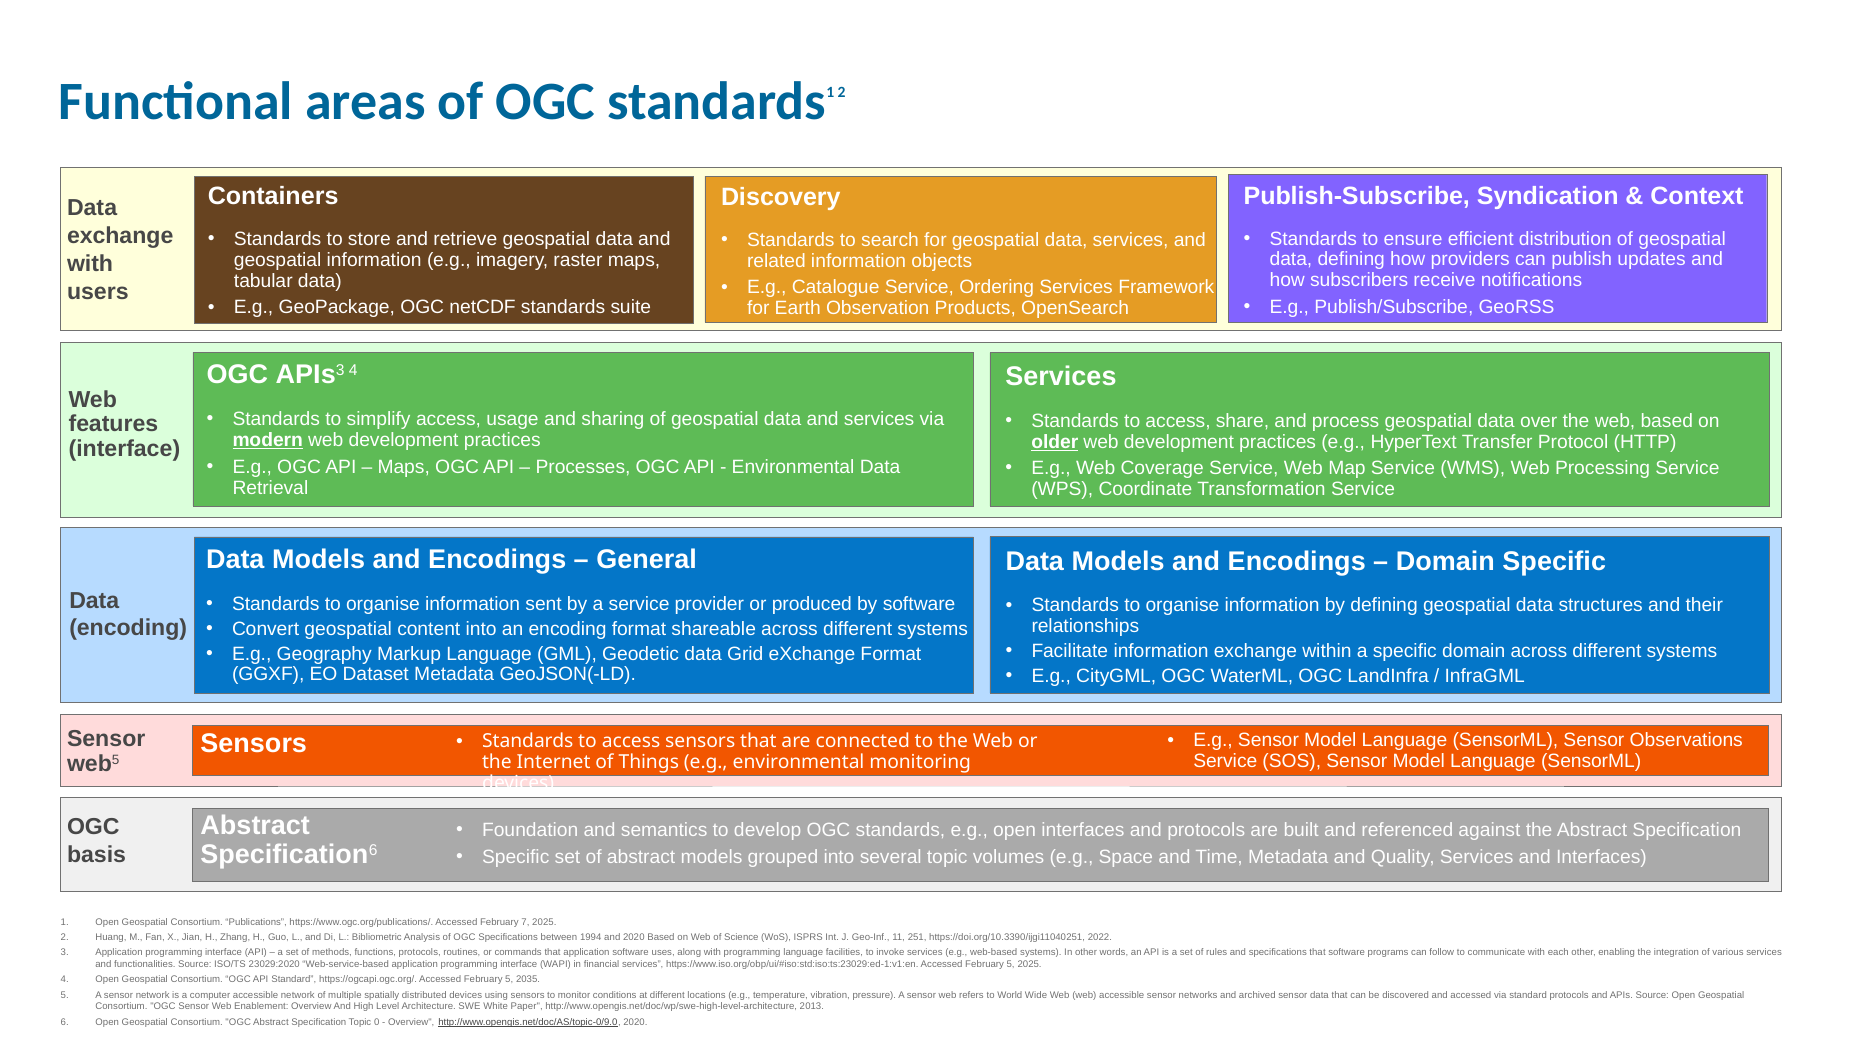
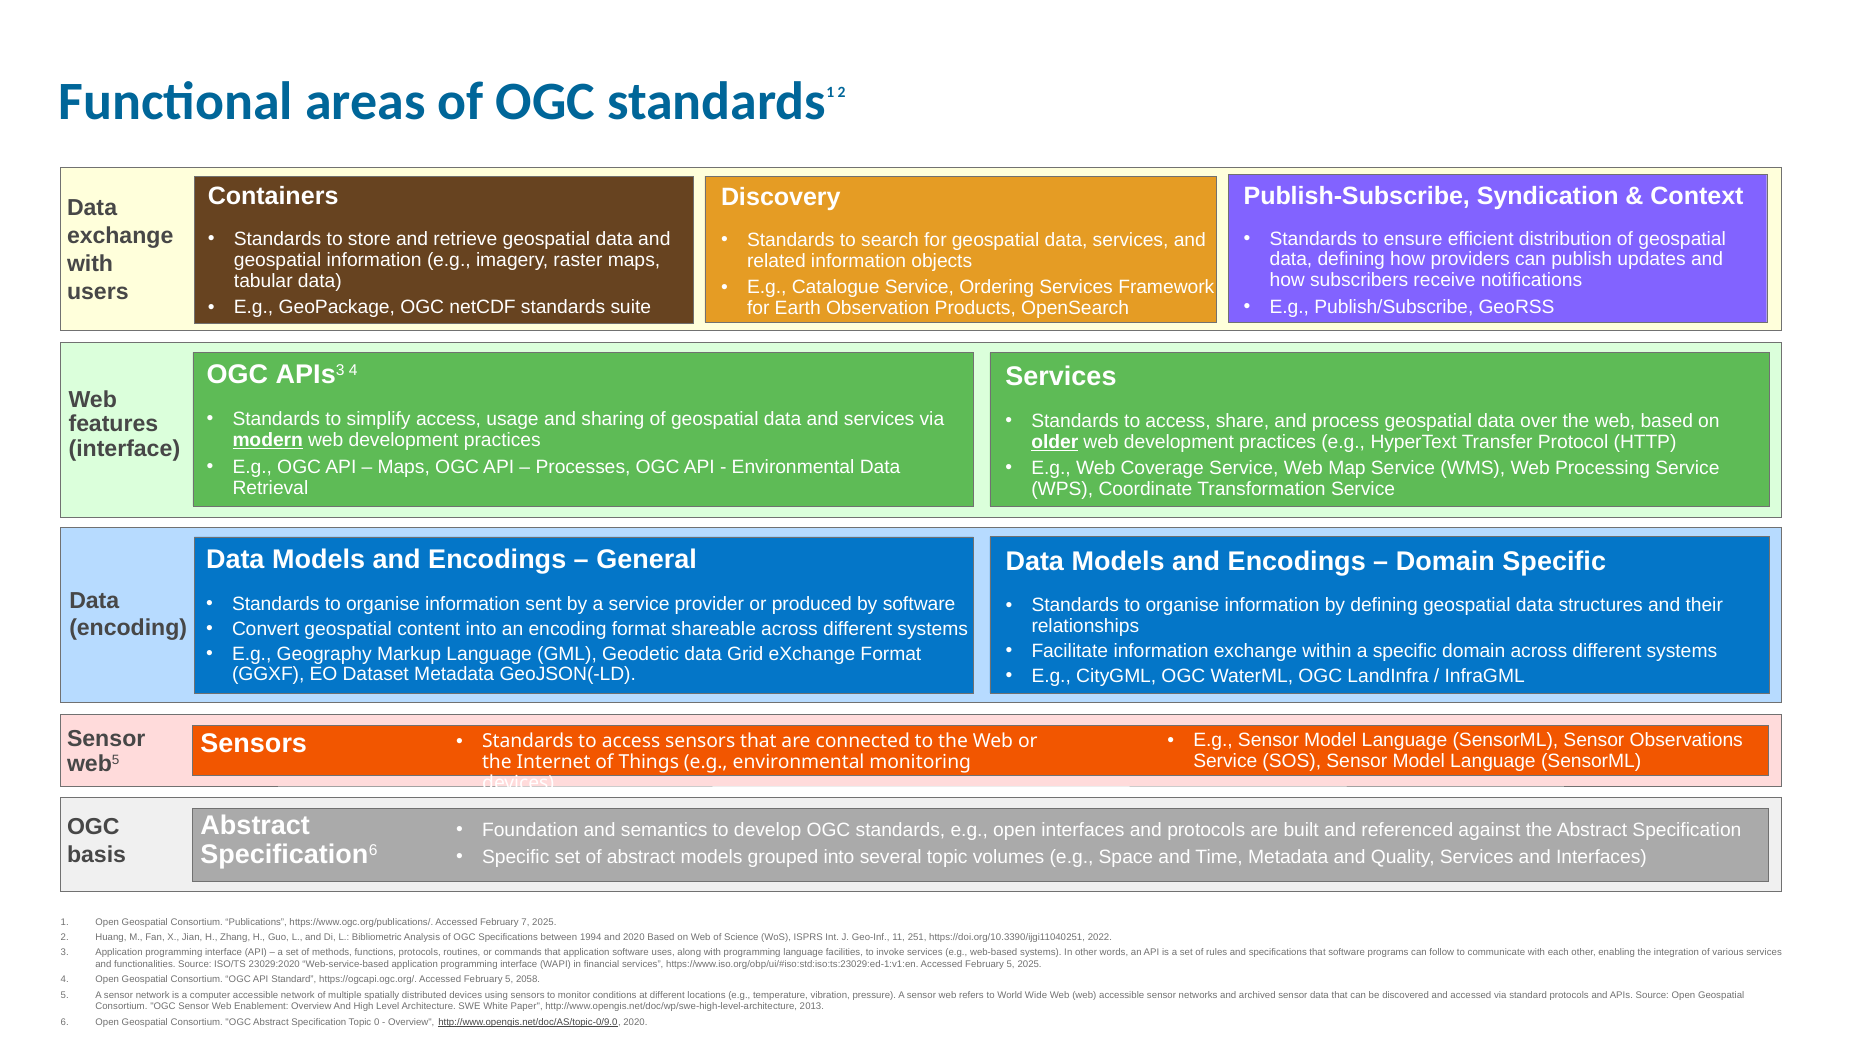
2035: 2035 -> 2058 (528, 980)
